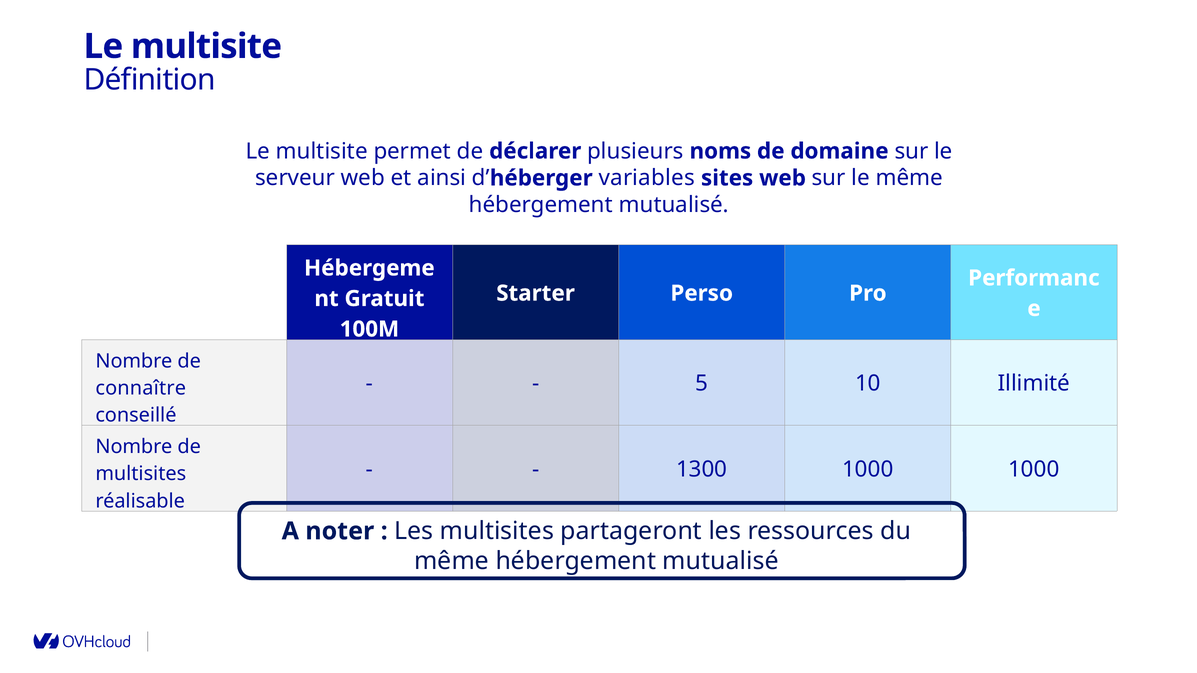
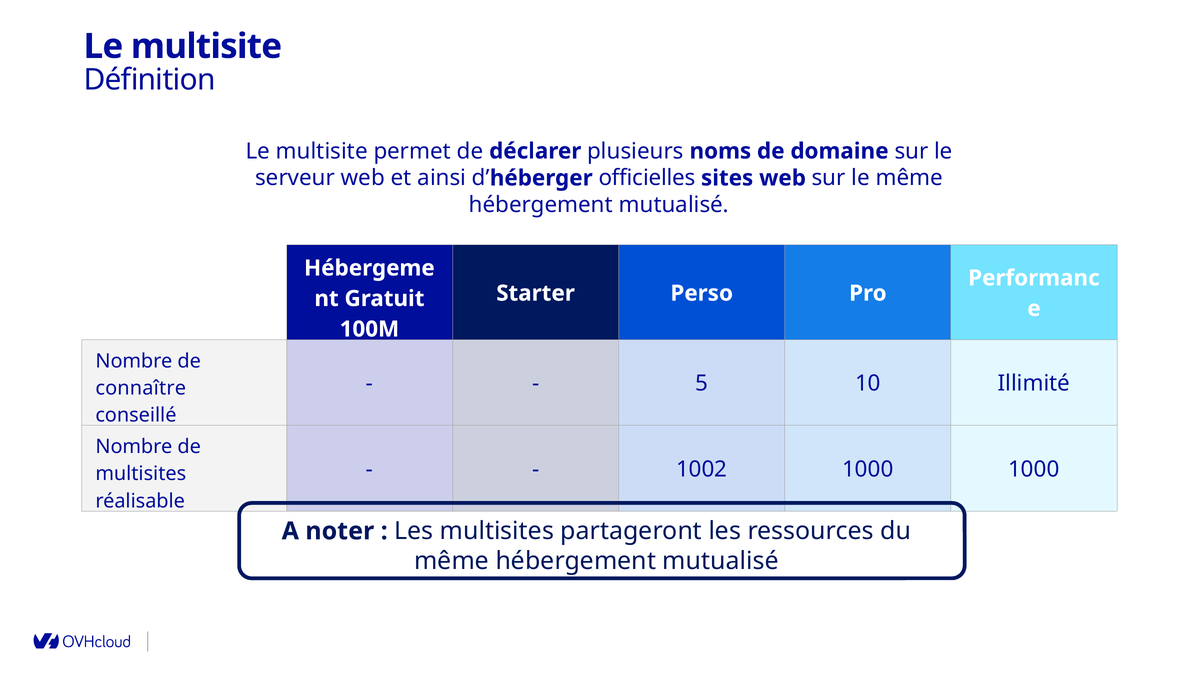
variables: variables -> officielles (647, 178)
1300: 1300 -> 1002 (702, 470)
